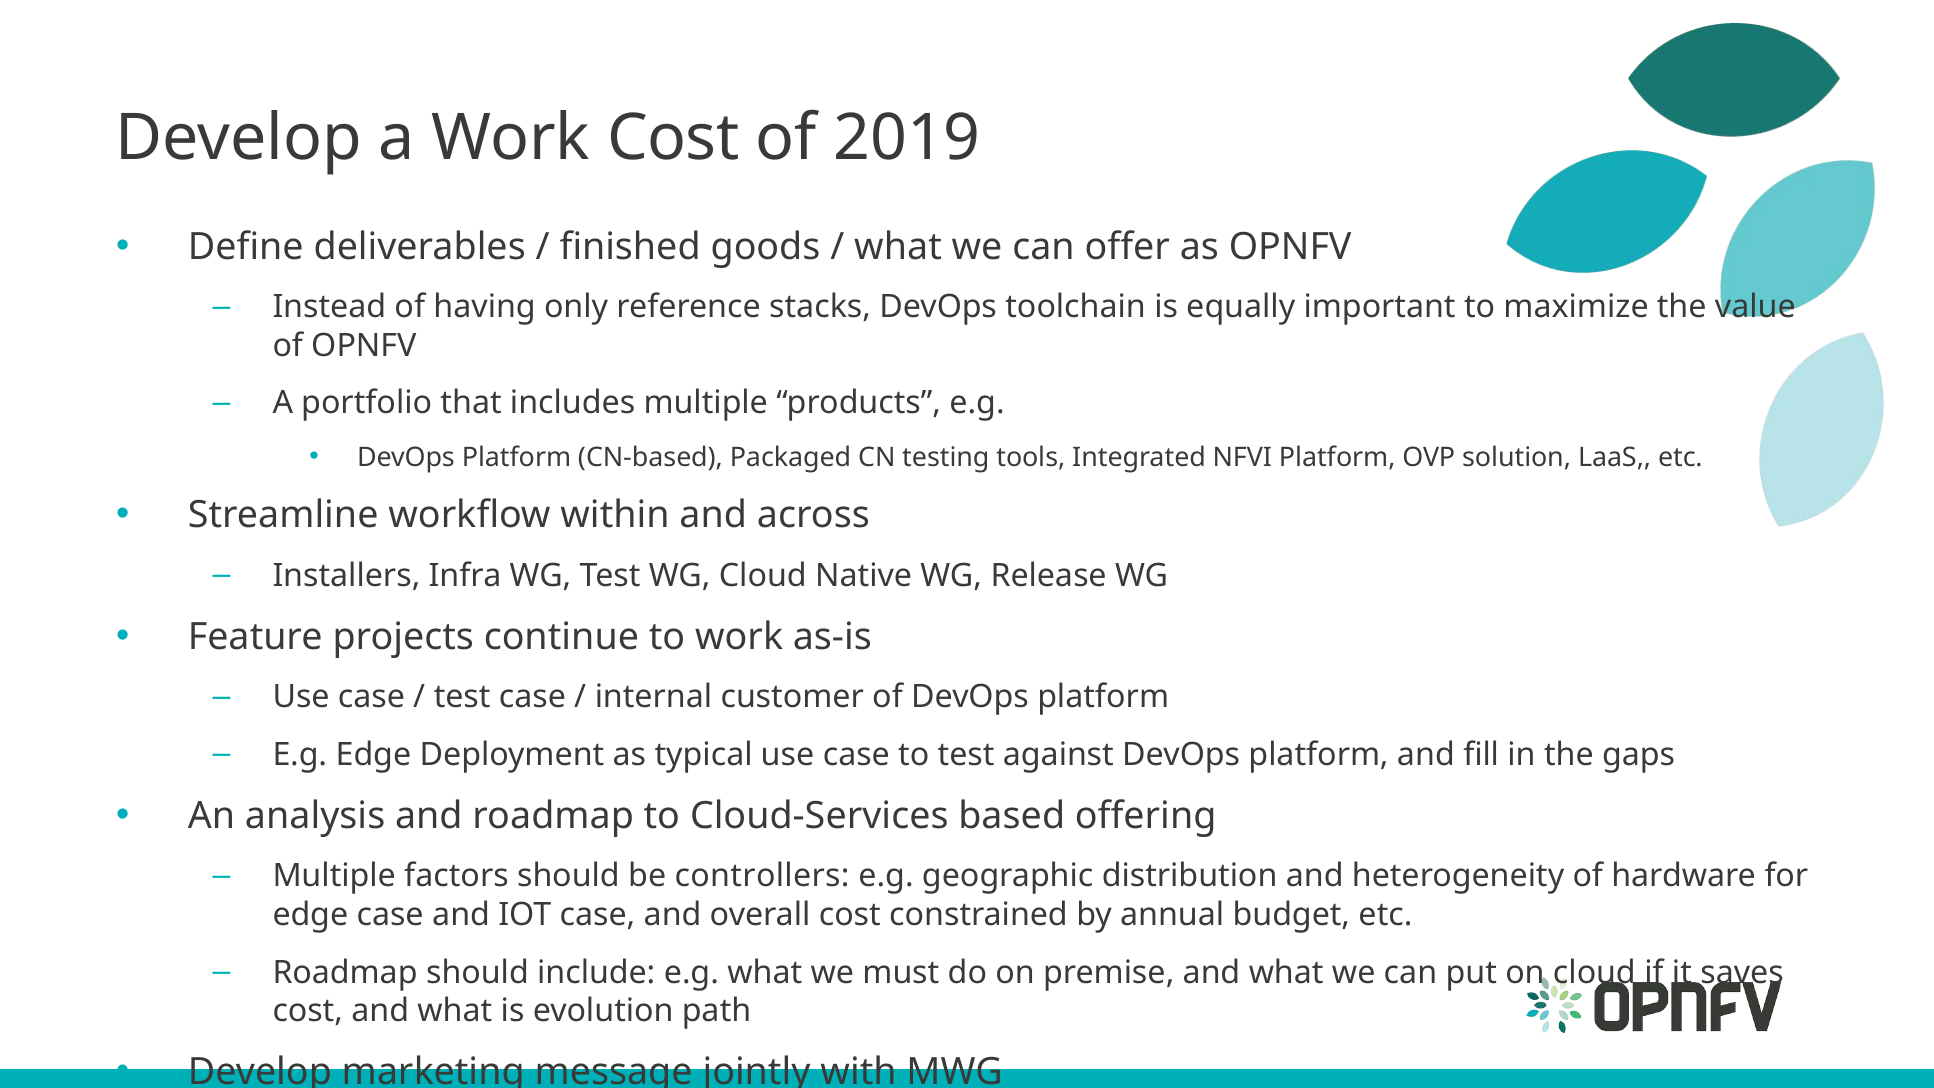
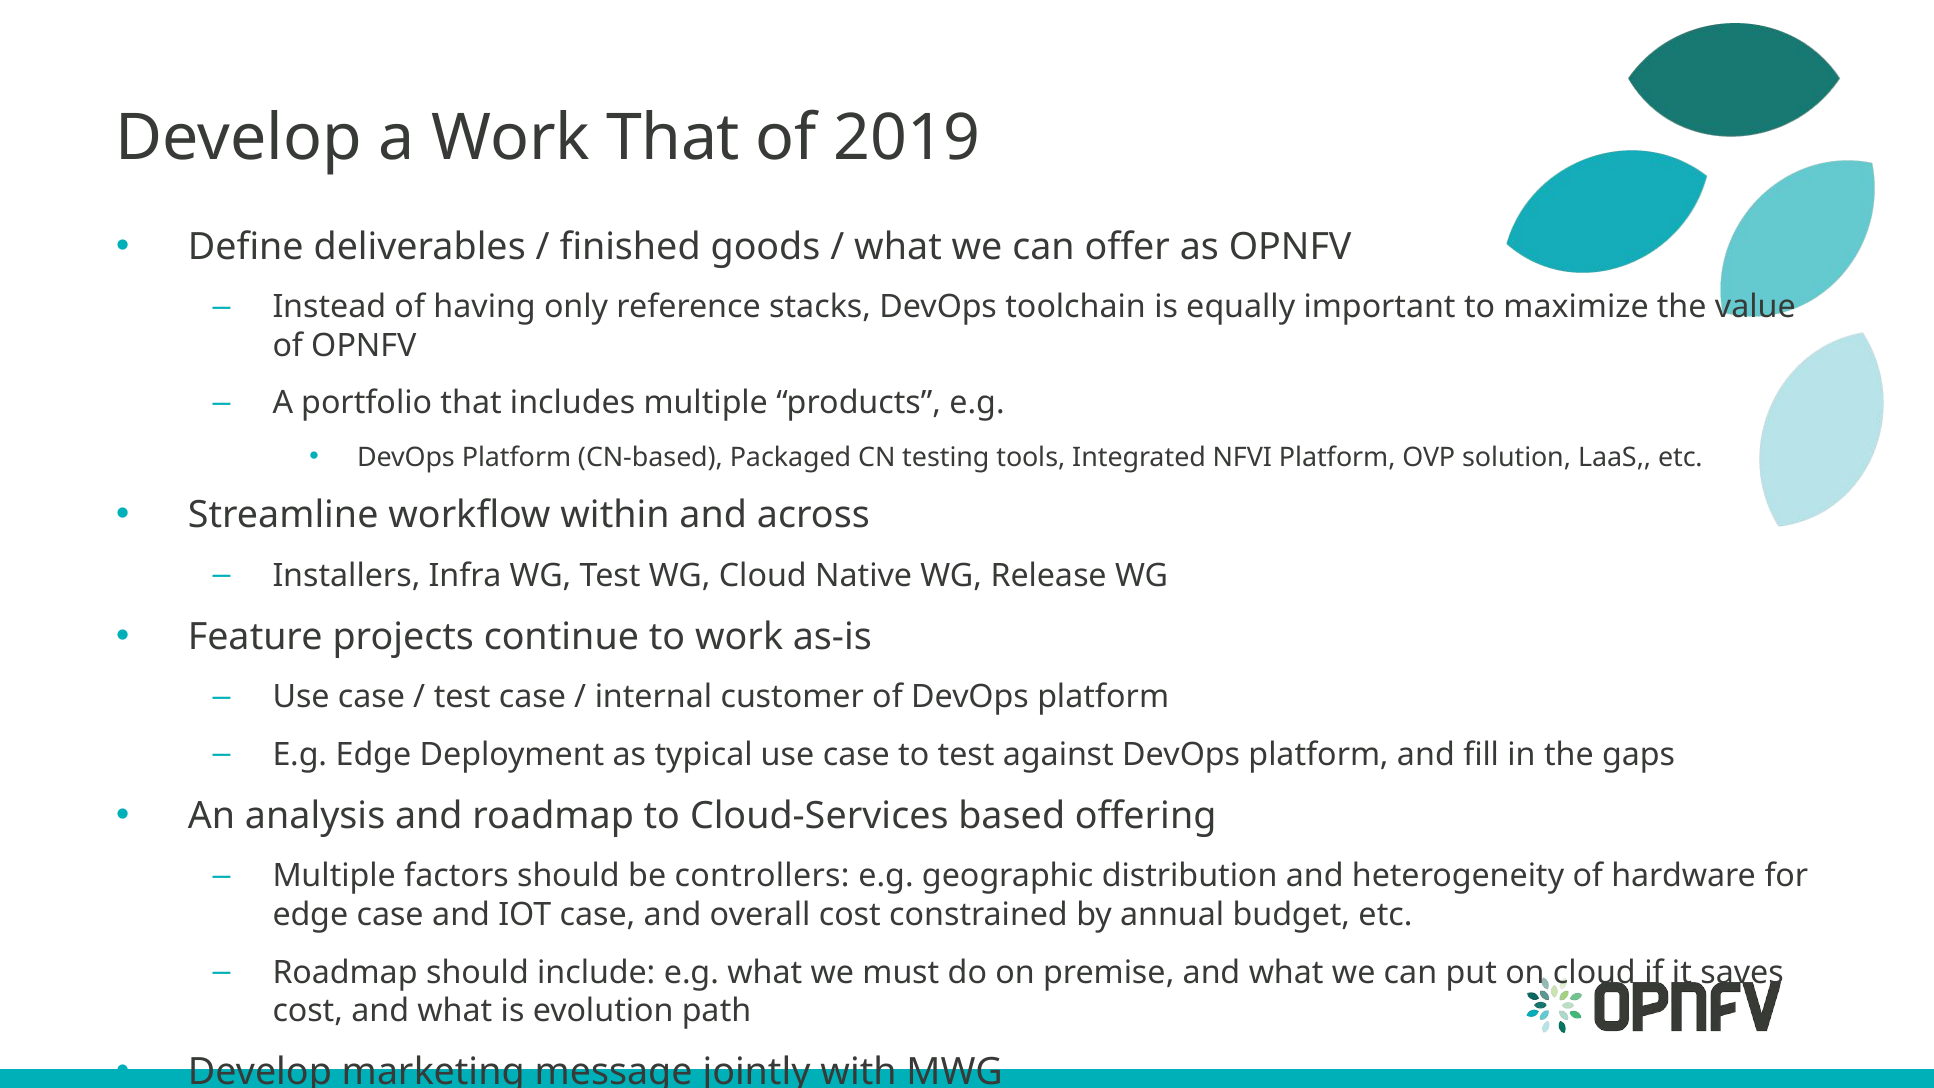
Work Cost: Cost -> That (673, 139)
